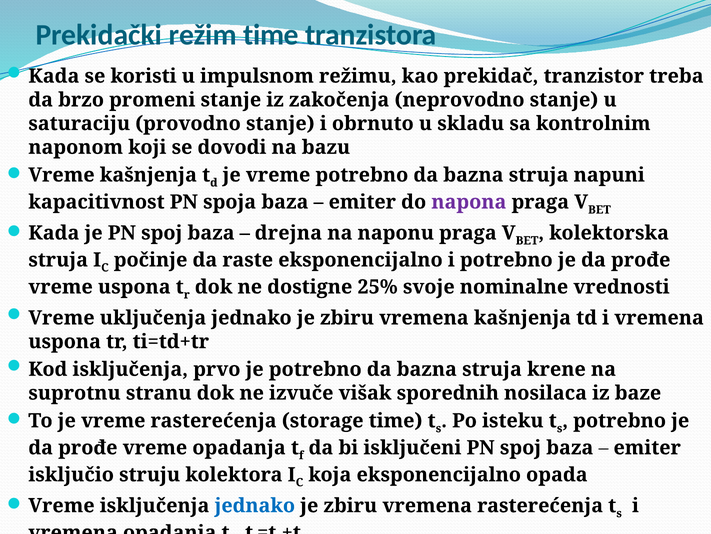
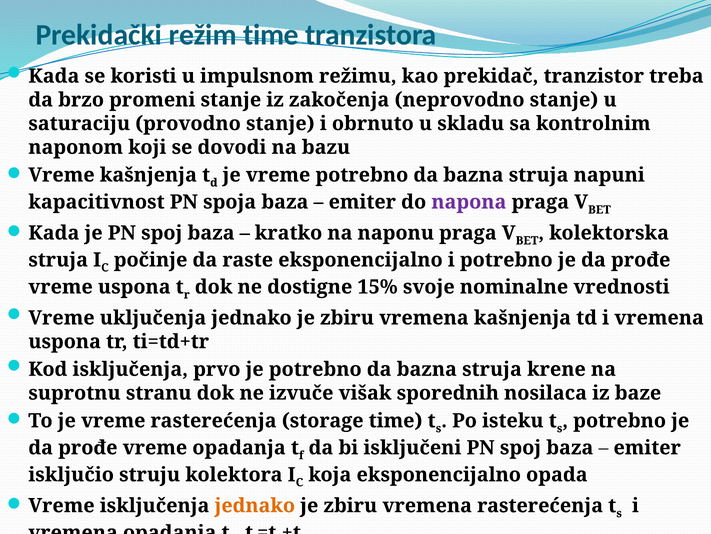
drejna: drejna -> kratko (288, 233)
25%: 25% -> 15% (378, 287)
jednako colour: blue -> orange (255, 505)
